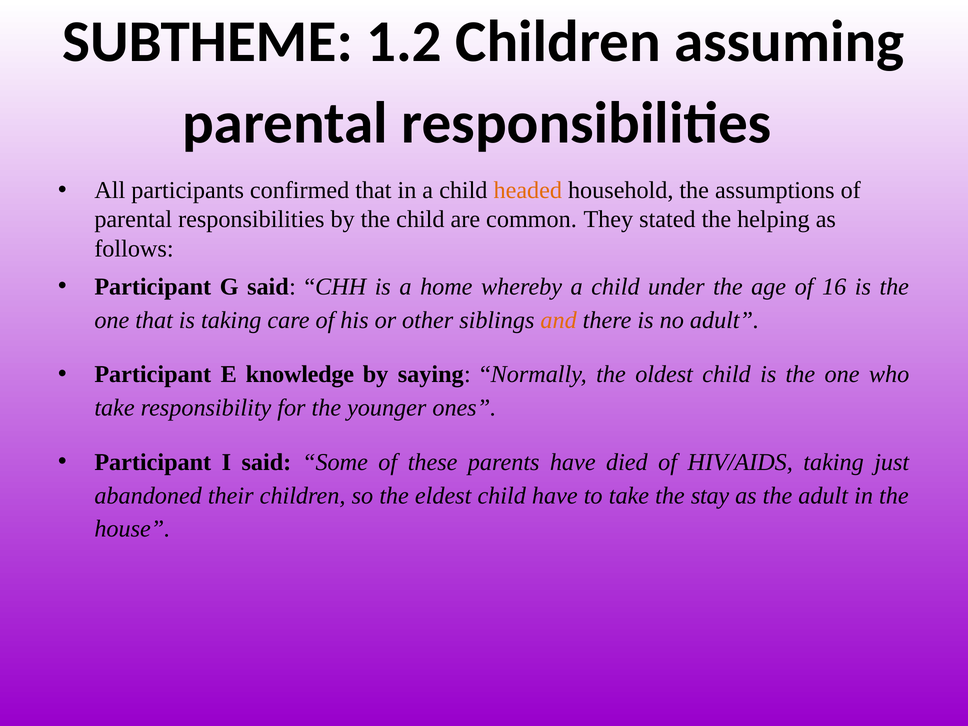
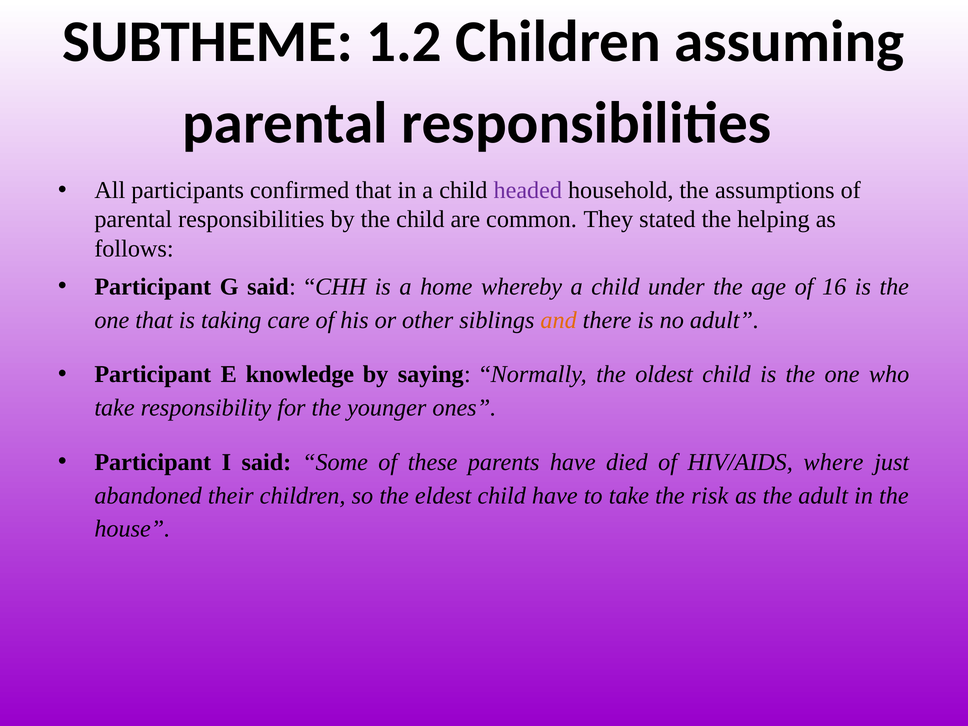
headed colour: orange -> purple (528, 190)
HIV/AIDS taking: taking -> where (833, 462)
stay: stay -> risk (710, 496)
